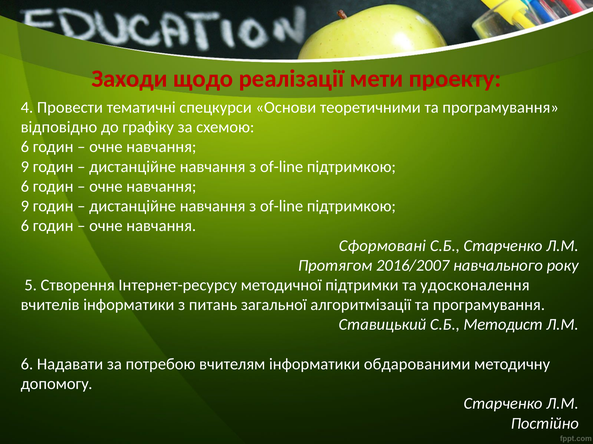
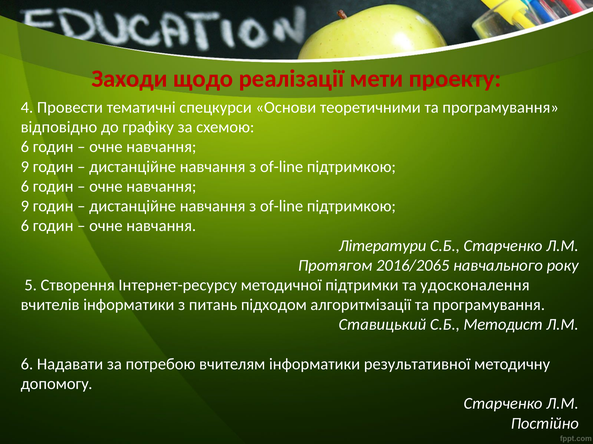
Сформовані: Сформовані -> Літератури (383, 246)
2016/2007: 2016/2007 -> 2016/2065 (413, 266)
загальної: загальної -> підходом (274, 305)
обдарованими: обдарованими -> результативної (417, 365)
